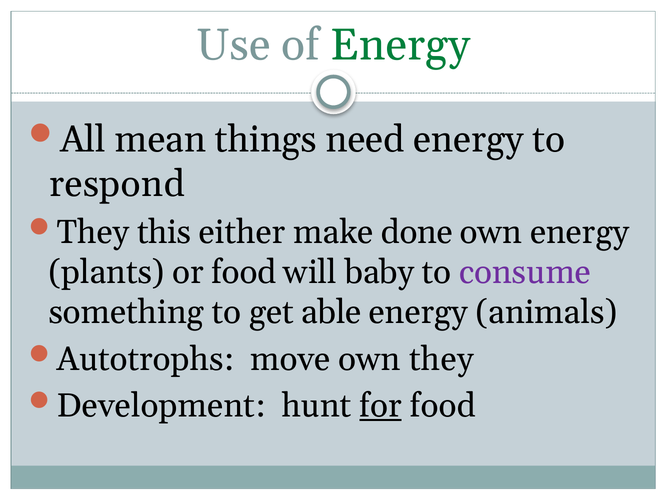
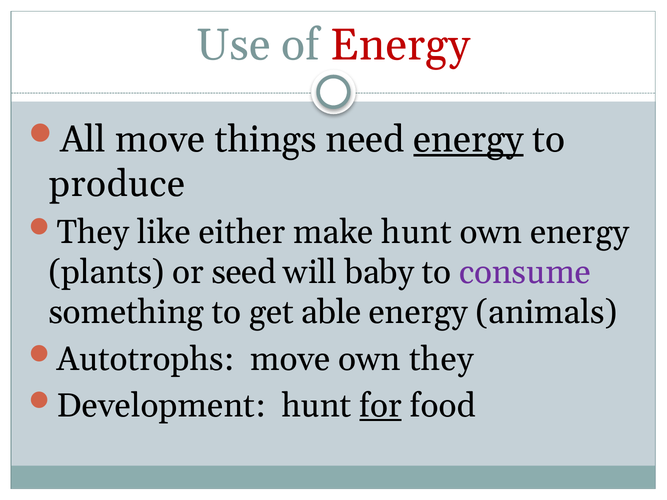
Energy colour: green -> red (400, 45)
All mean: mean -> move (160, 140)
energy underline: none -> present (468, 140)
respond: respond -> produce (117, 184)
this: this -> like (164, 233)
make done: done -> hunt (417, 233)
or food: food -> seed (244, 273)
